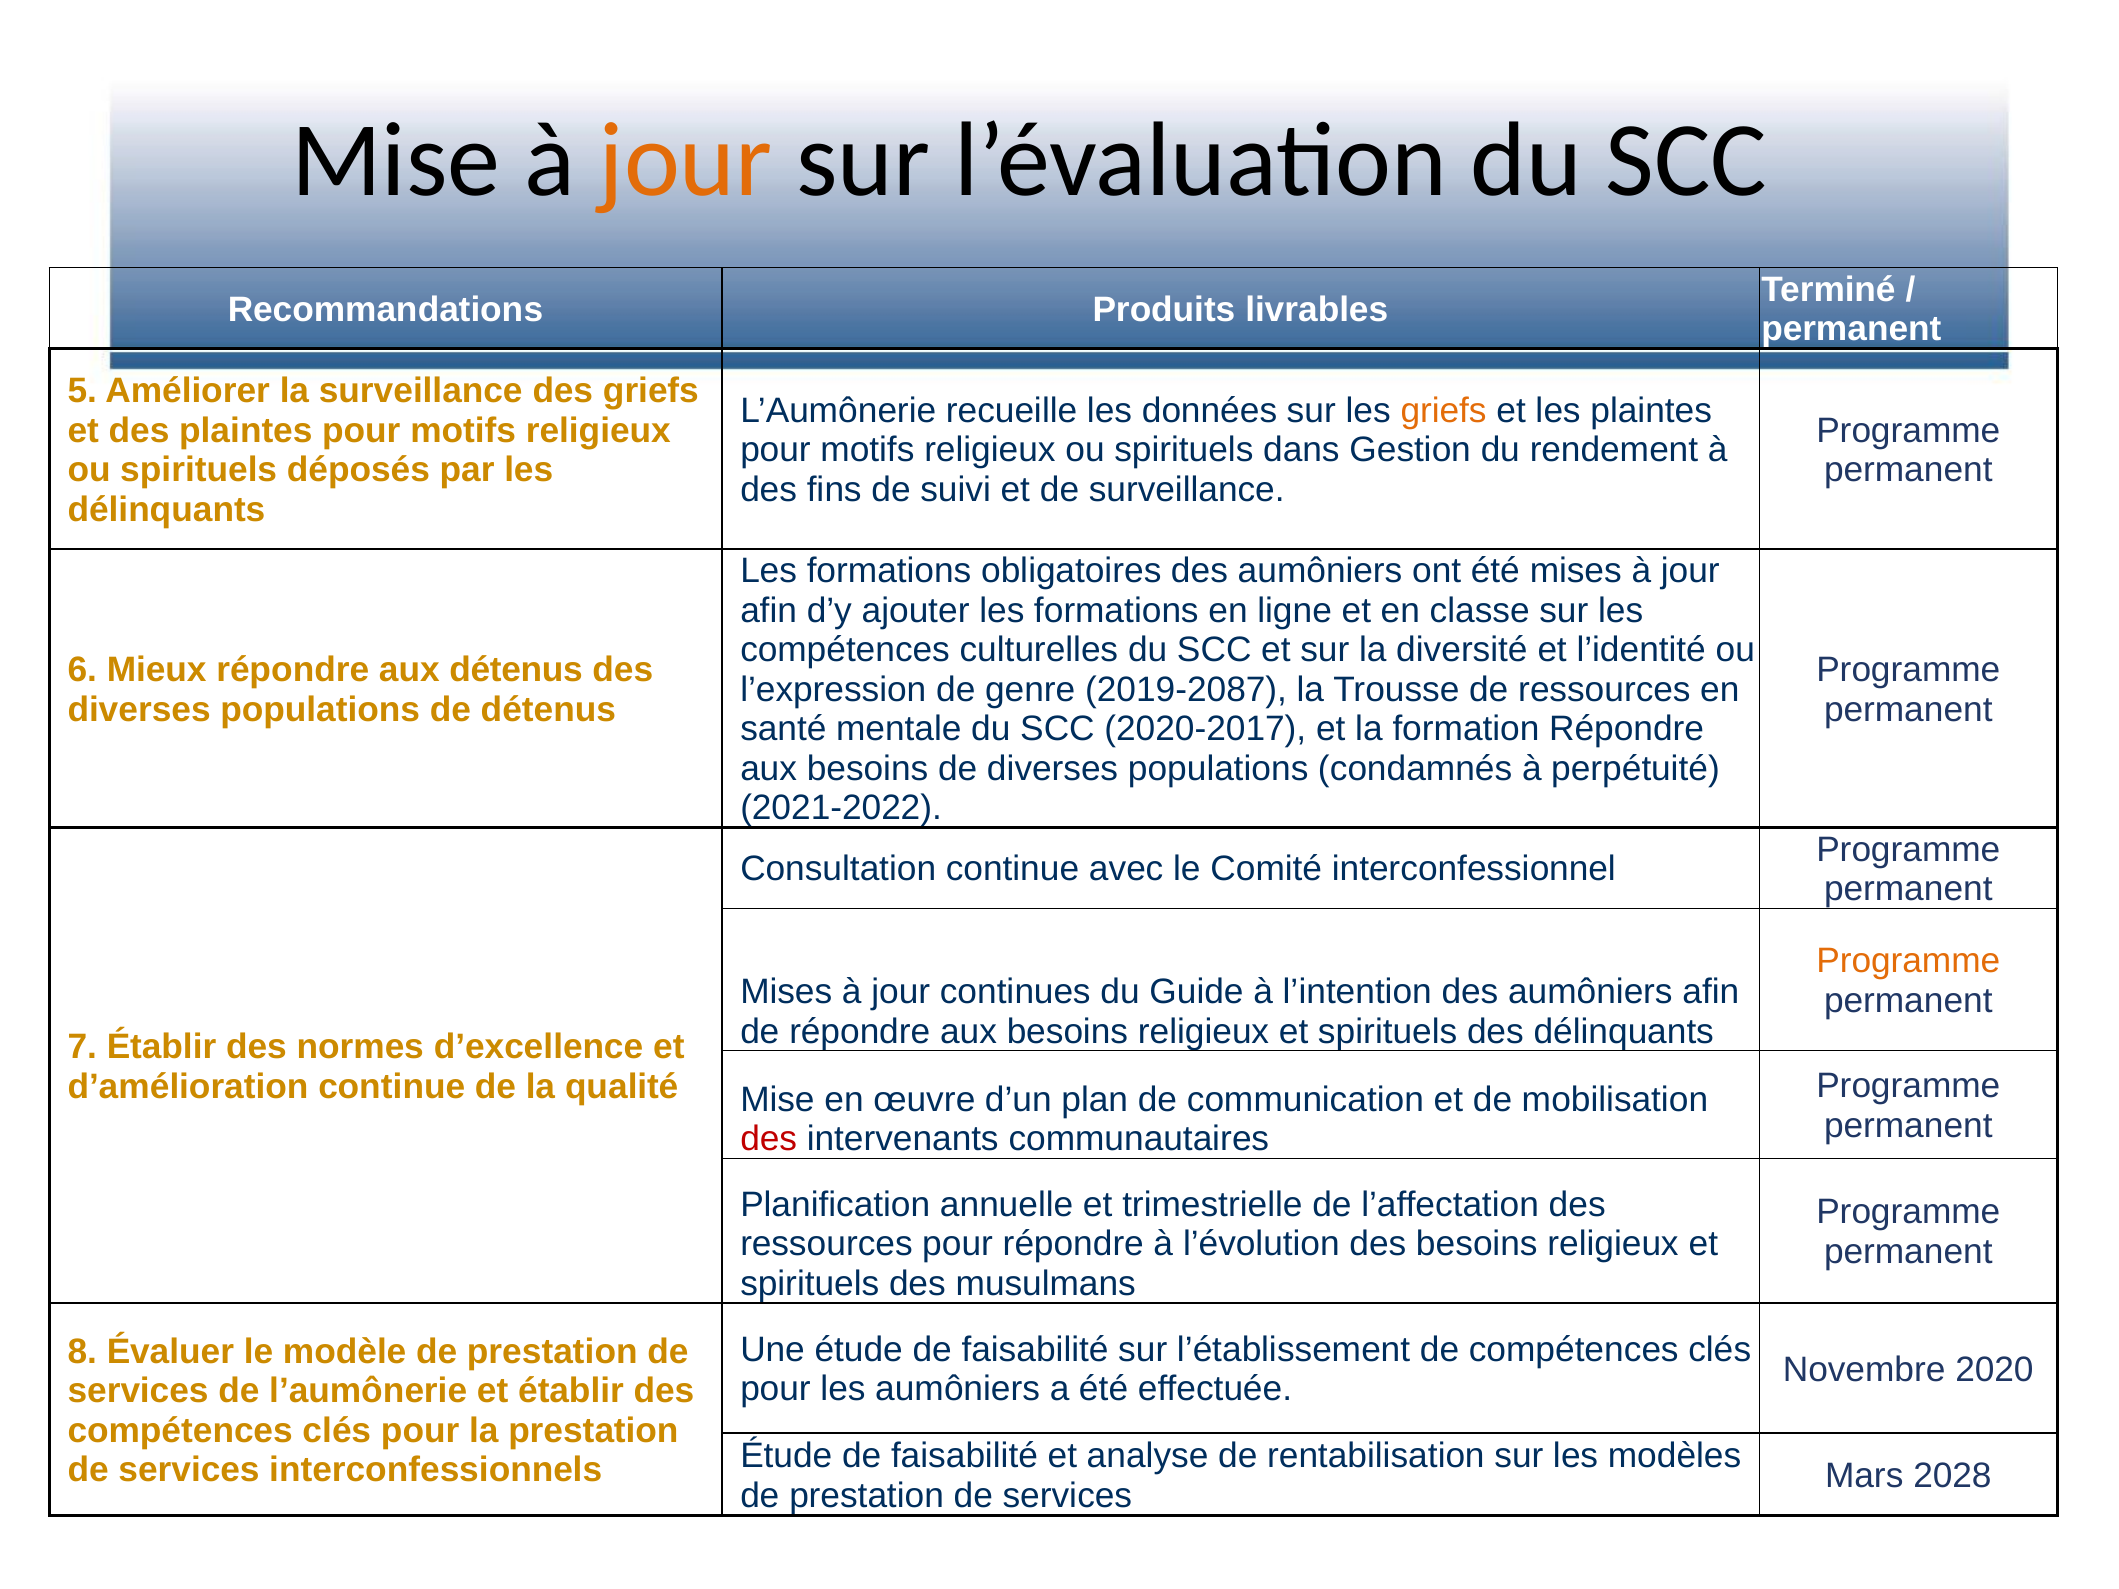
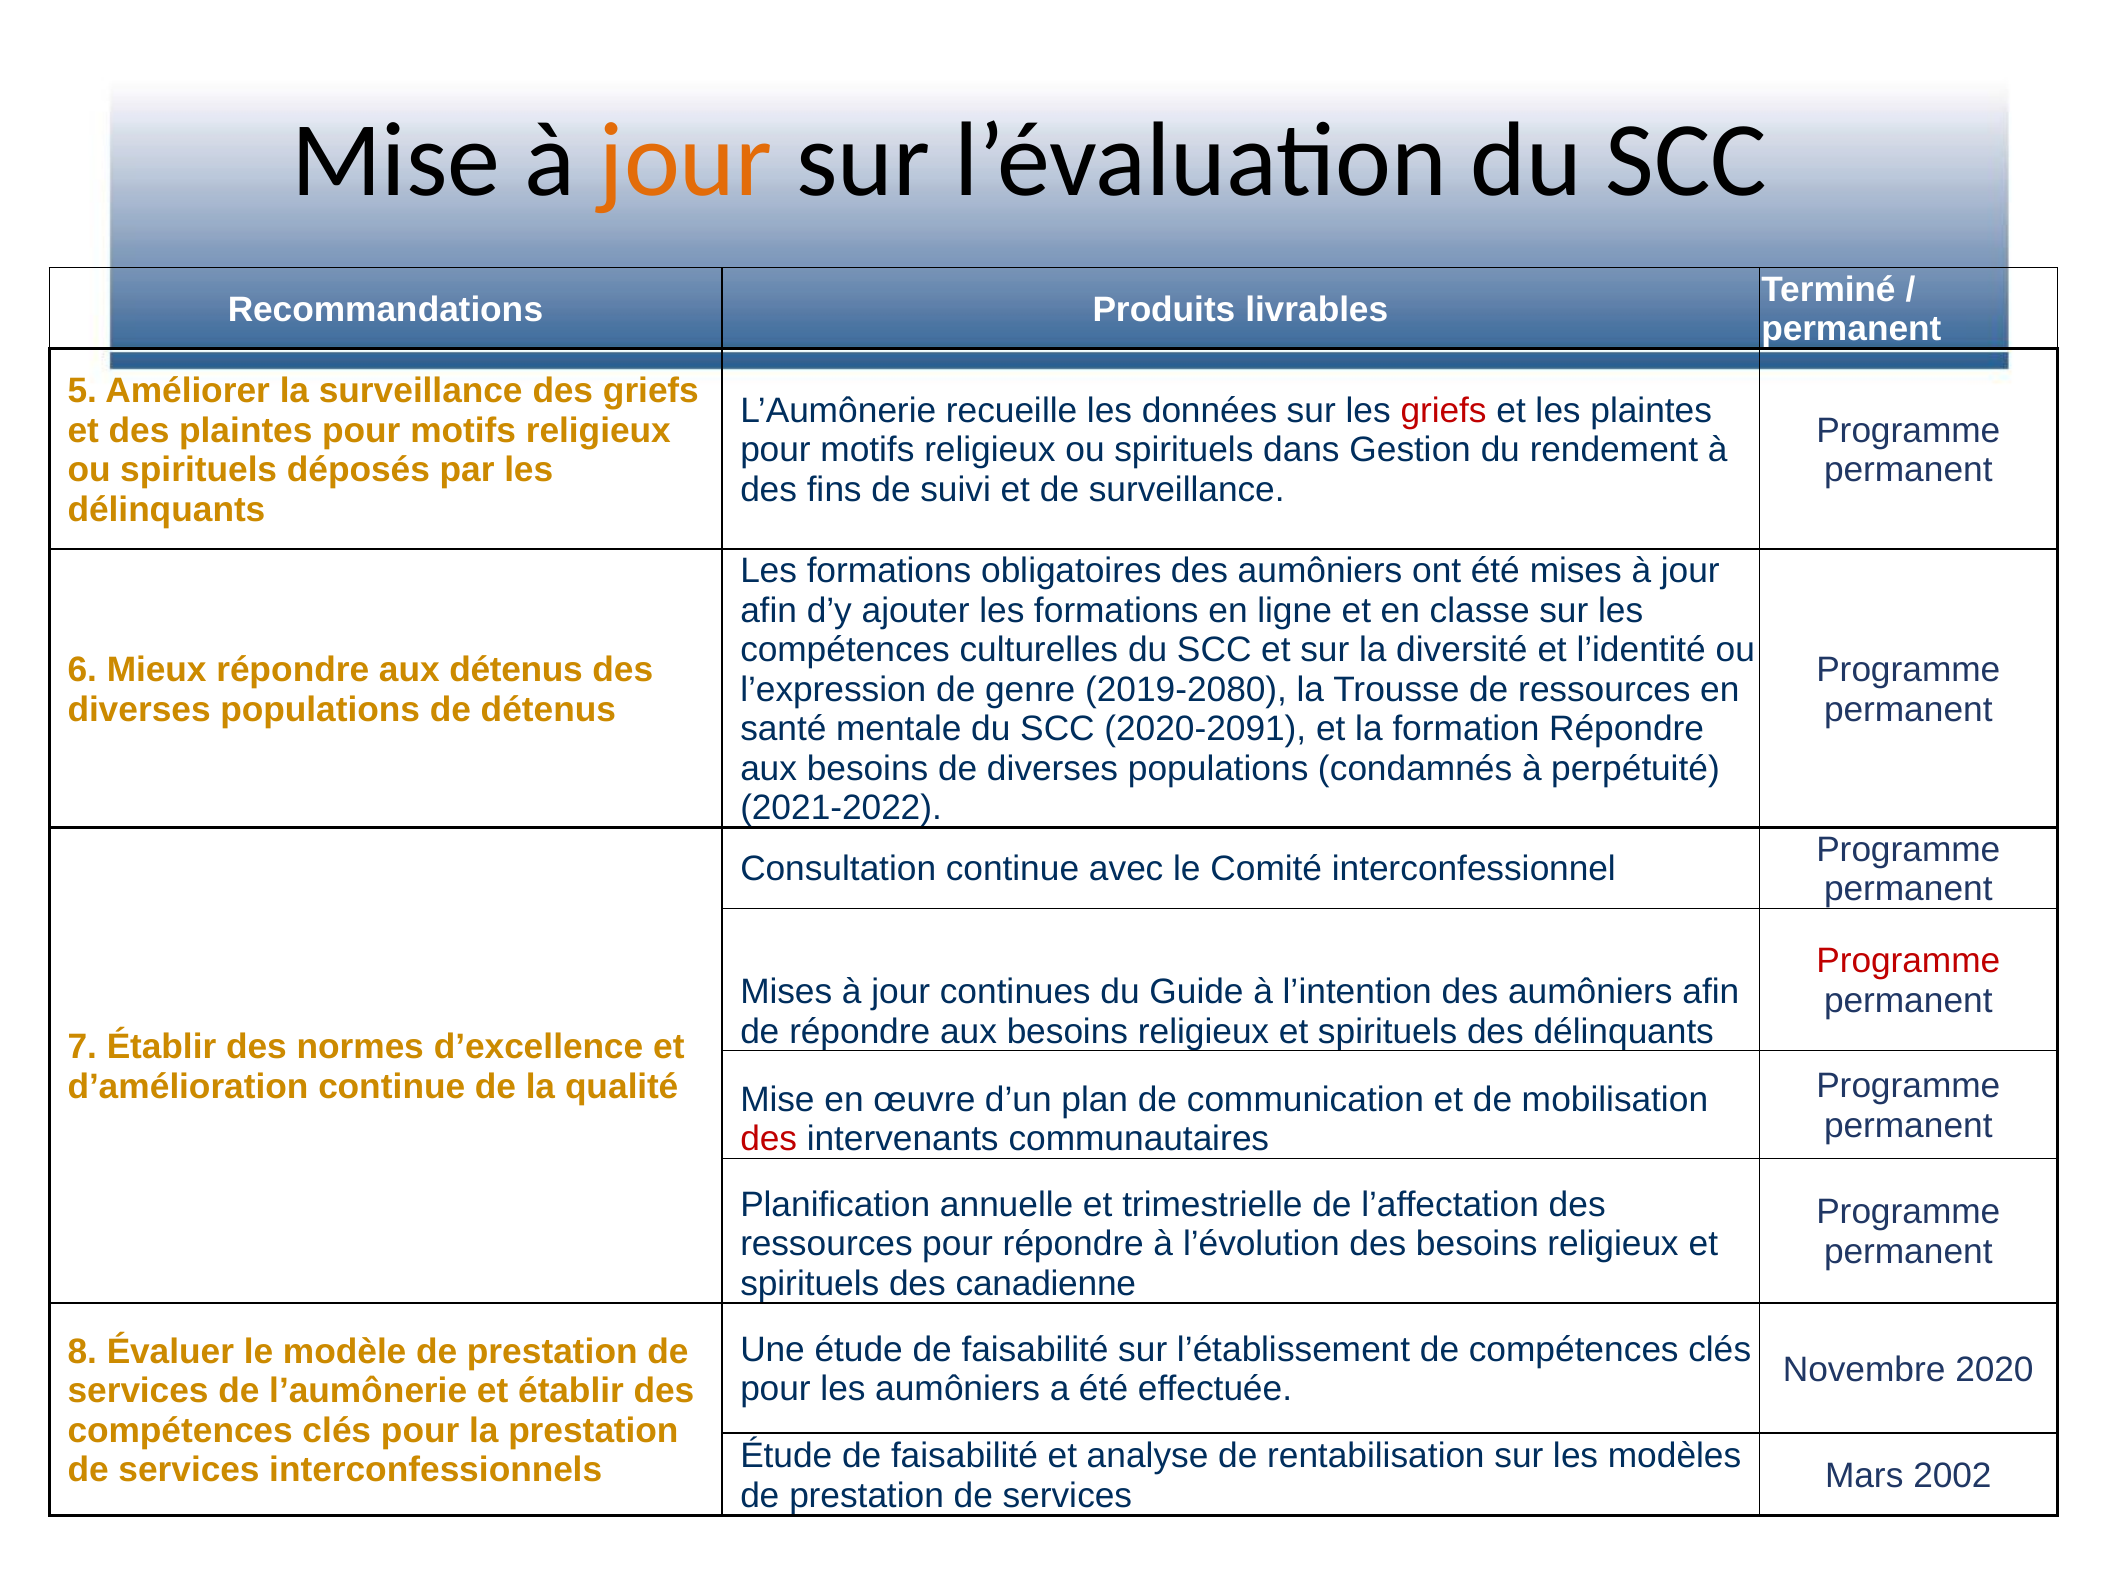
griefs colour: orange -> red (1444, 411)
2019-2087: 2019-2087 -> 2019-2080 (1186, 690)
2020-2017: 2020-2017 -> 2020-2091 (1205, 729)
Programme colour: orange -> red (1908, 961)
musulmans: musulmans -> canadienne (1046, 1284)
2028: 2028 -> 2002 (1952, 1476)
